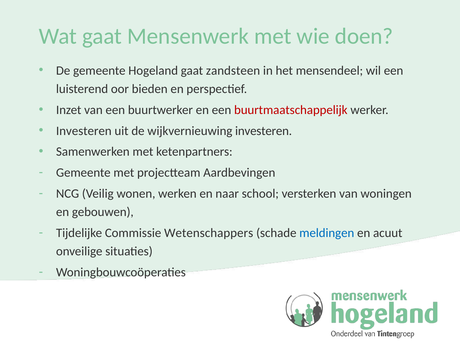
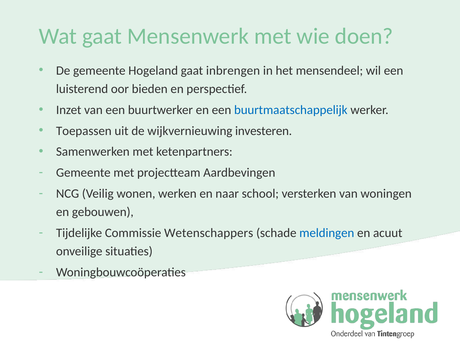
zandsteen: zandsteen -> inbrengen (233, 71)
buurtmaatschappelijk colour: red -> blue (291, 110)
Investeren: Investeren -> Toepassen (84, 131)
